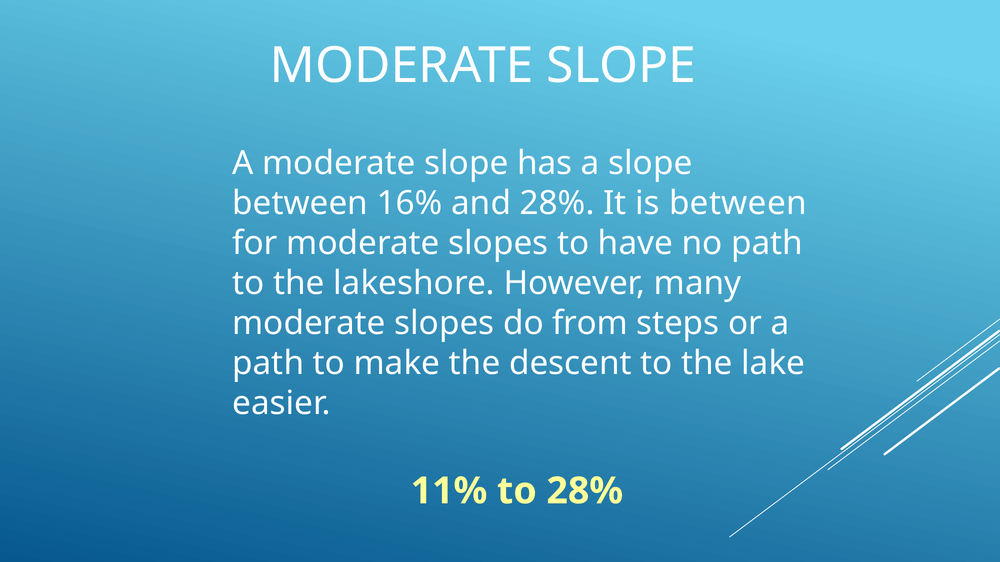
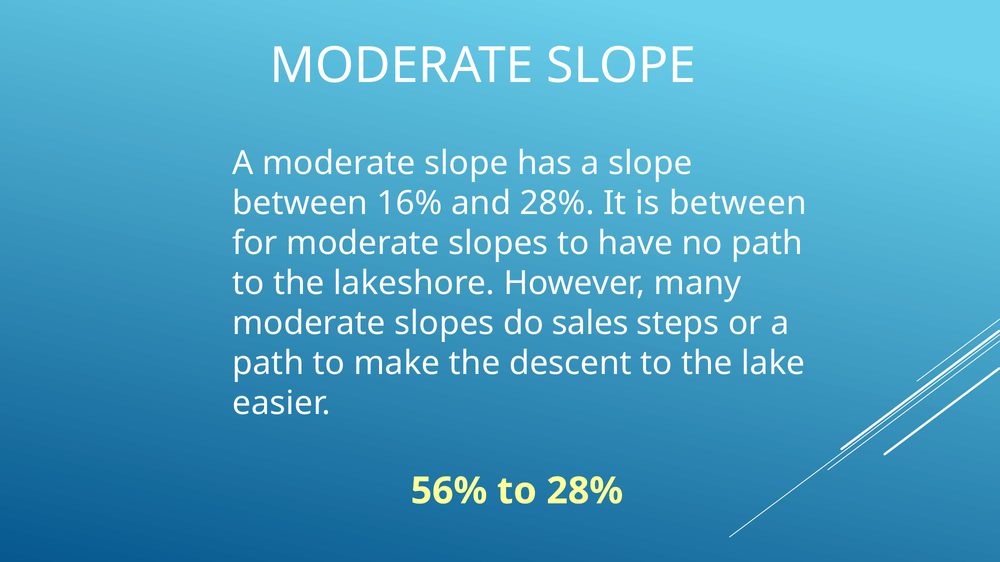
from: from -> sales (590, 324)
11%: 11% -> 56% (449, 491)
